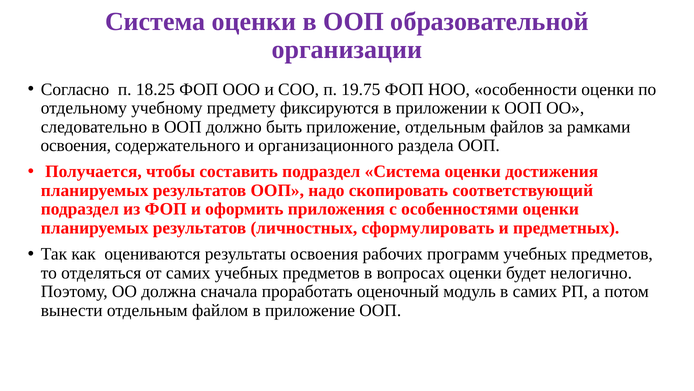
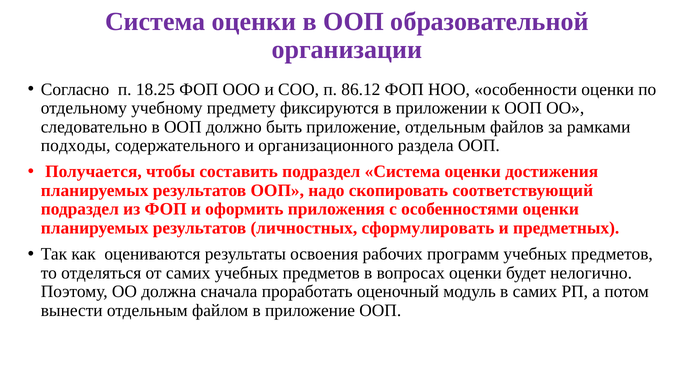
19.75: 19.75 -> 86.12 (361, 89)
освоения: освоения -> подходы (76, 145)
